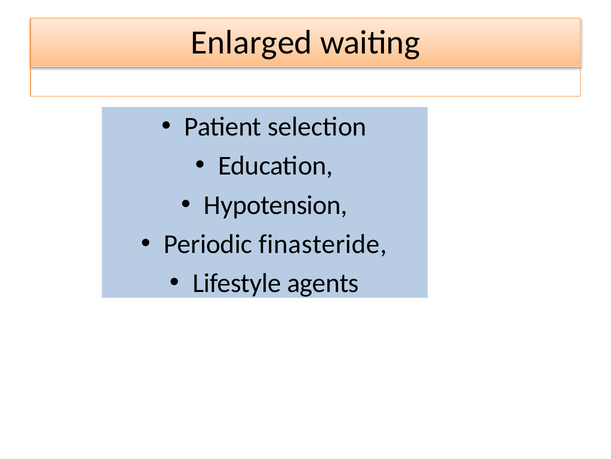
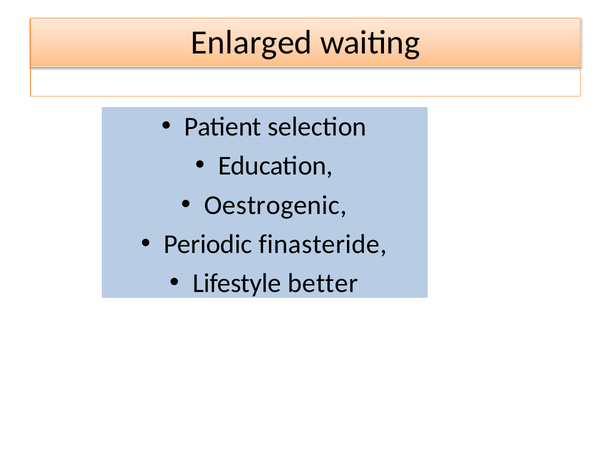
Hypotension: Hypotension -> Oestrogenic (276, 205)
agents: agents -> better (323, 283)
